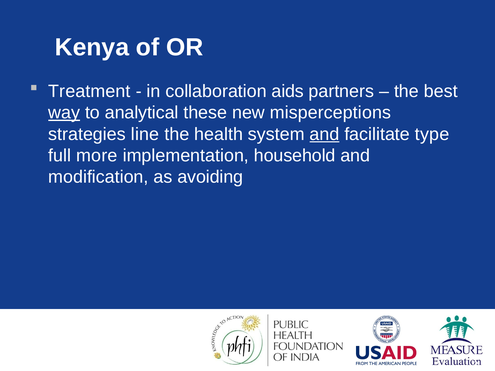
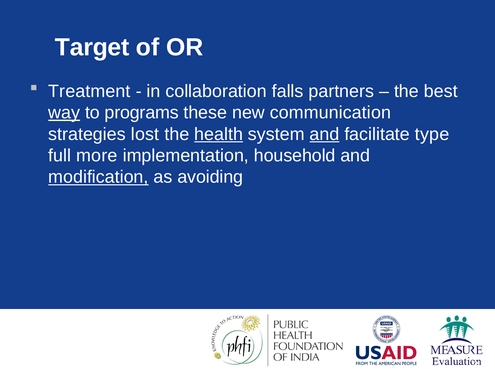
Kenya: Kenya -> Target (92, 48)
aids: aids -> falls (288, 91)
analytical: analytical -> programs (142, 113)
misperceptions: misperceptions -> communication (330, 113)
line: line -> lost (145, 134)
health underline: none -> present (219, 134)
modification underline: none -> present (98, 177)
